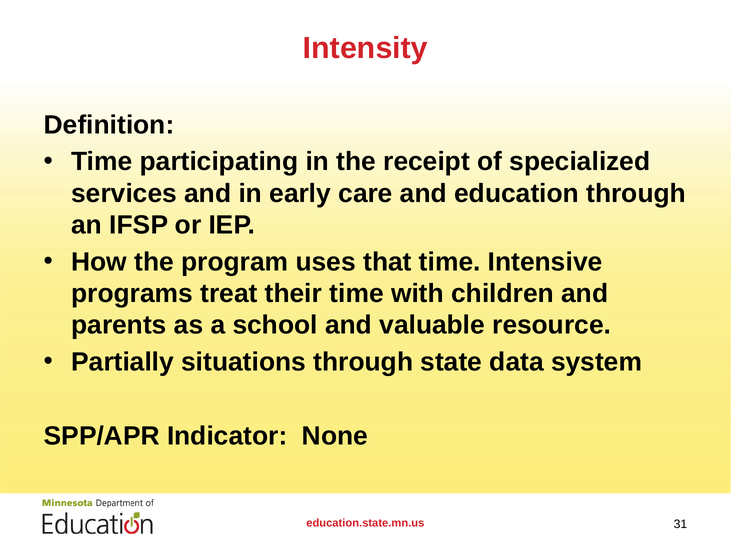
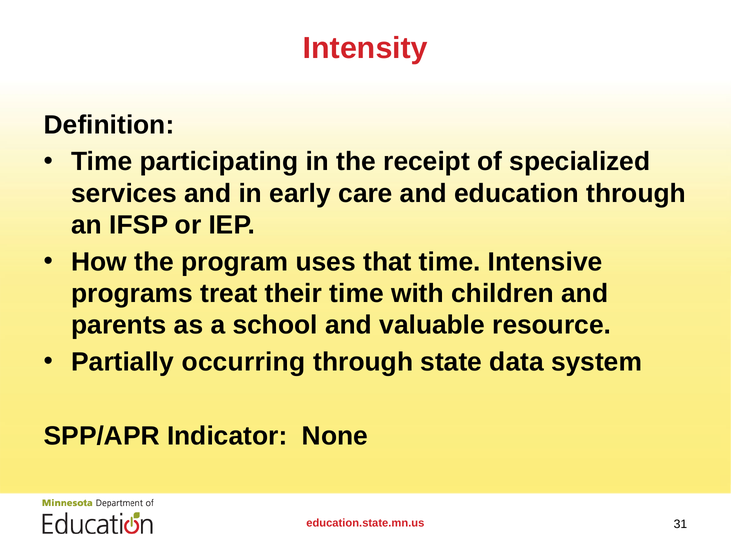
situations: situations -> occurring (244, 362)
